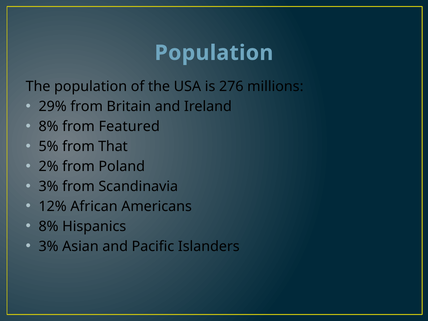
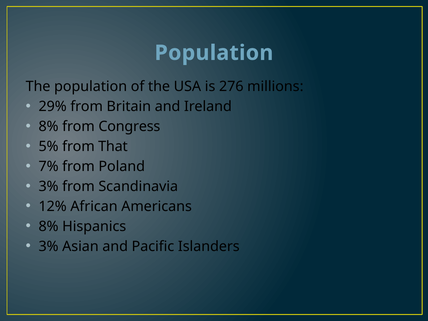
Featured: Featured -> Congress (129, 127)
2%: 2% -> 7% (49, 166)
